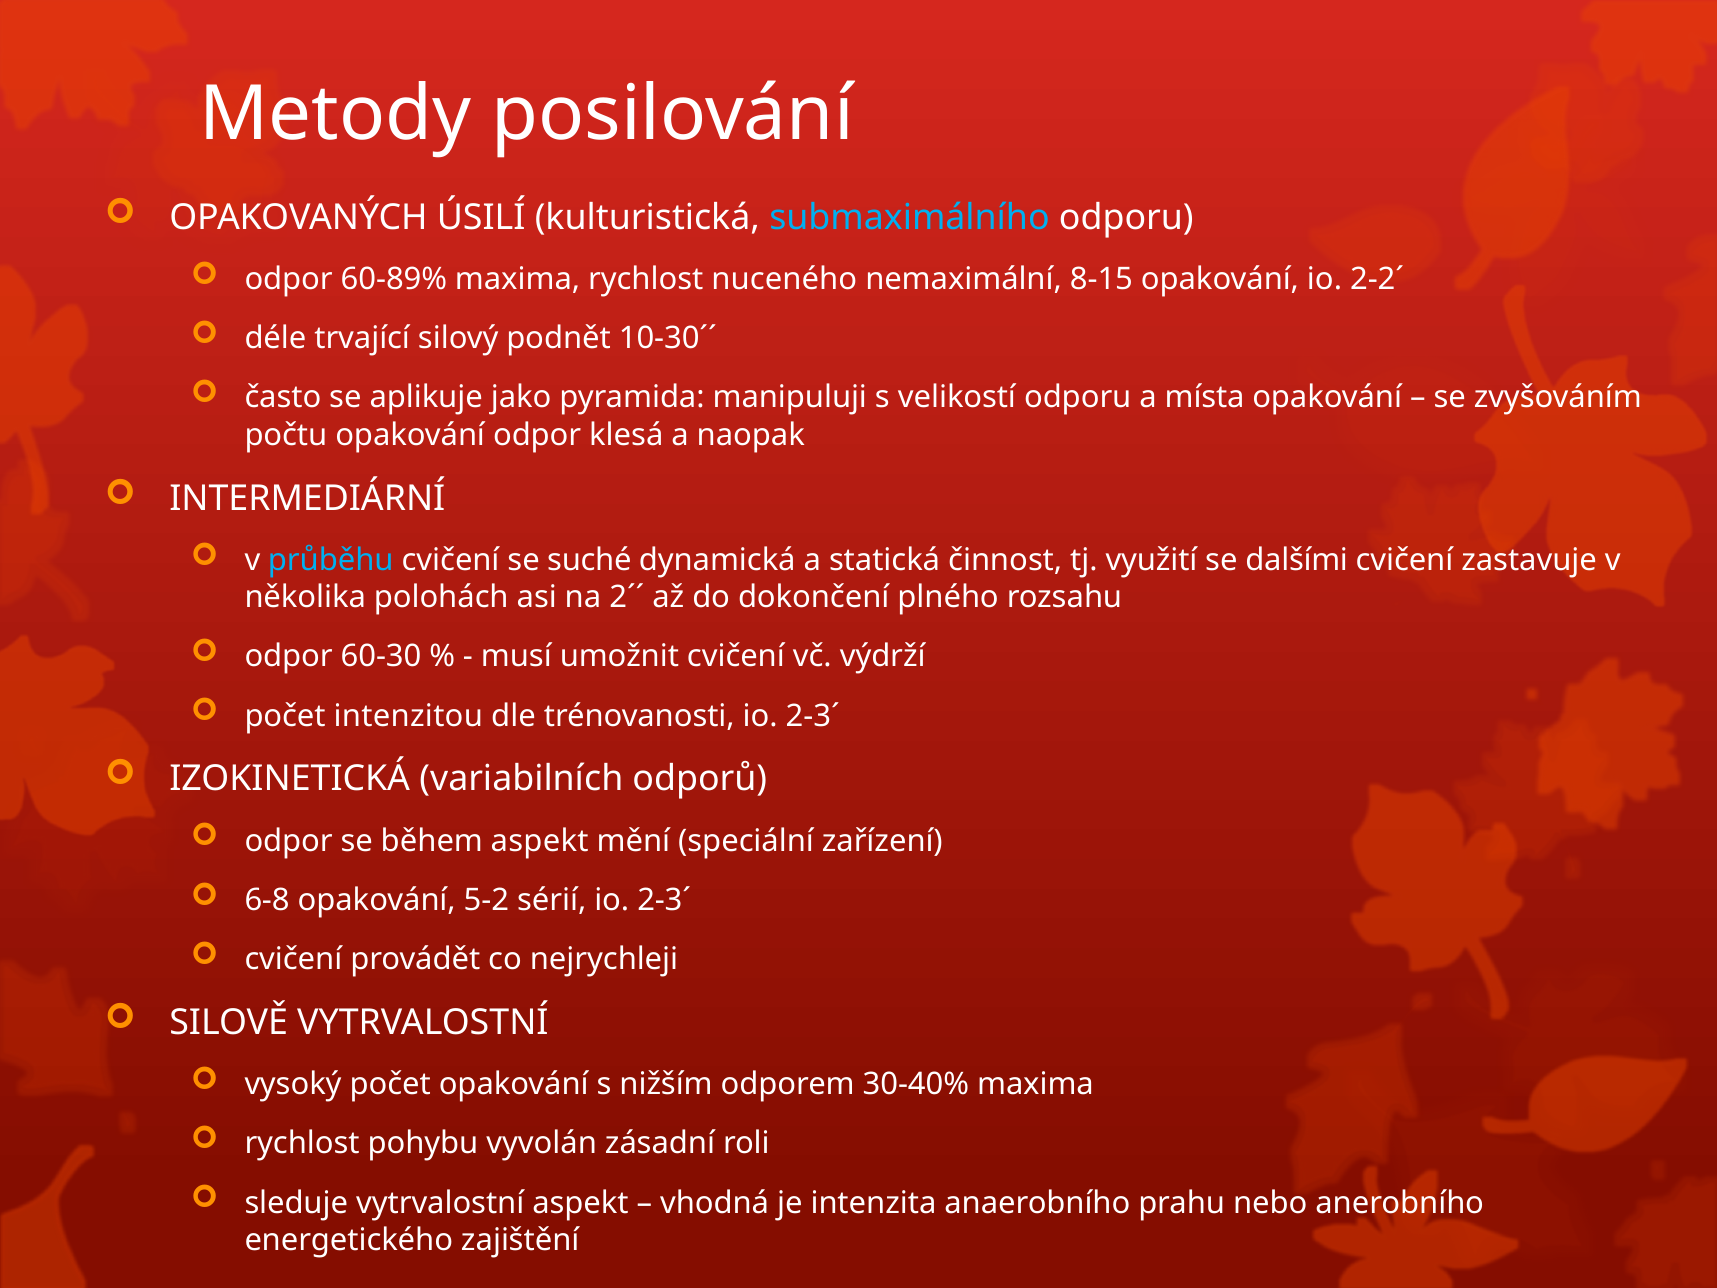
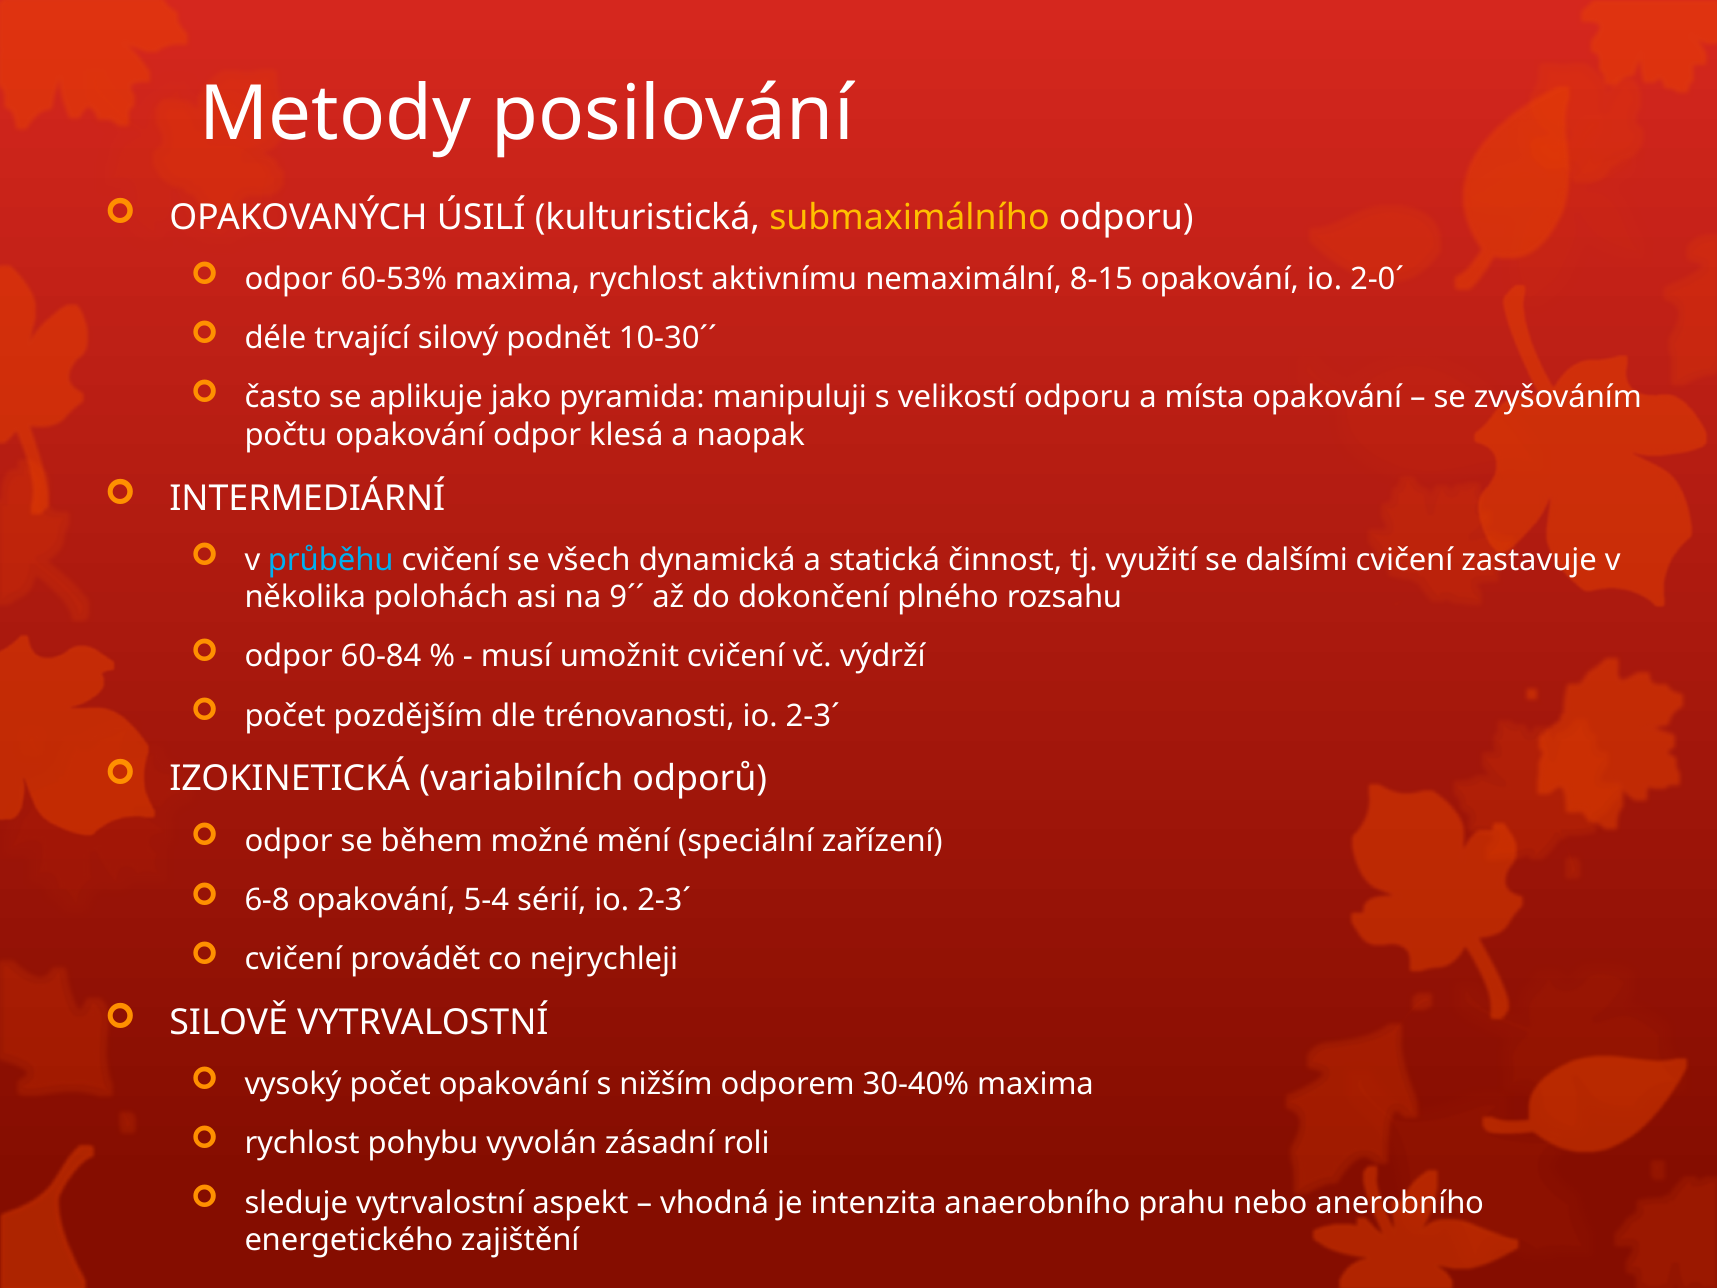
submaximálního colour: light blue -> yellow (909, 217)
60-89%: 60-89% -> 60-53% (394, 279)
nuceného: nuceného -> aktivnímu (784, 279)
2-2´: 2-2´ -> 2-0´ (1377, 279)
suché: suché -> všech (589, 560)
2´´: 2´´ -> 9´´ (627, 597)
60-30: 60-30 -> 60-84 (381, 656)
intenzitou: intenzitou -> pozdějším (408, 716)
během aspekt: aspekt -> možné (540, 841)
5-2: 5-2 -> 5-4 (486, 900)
